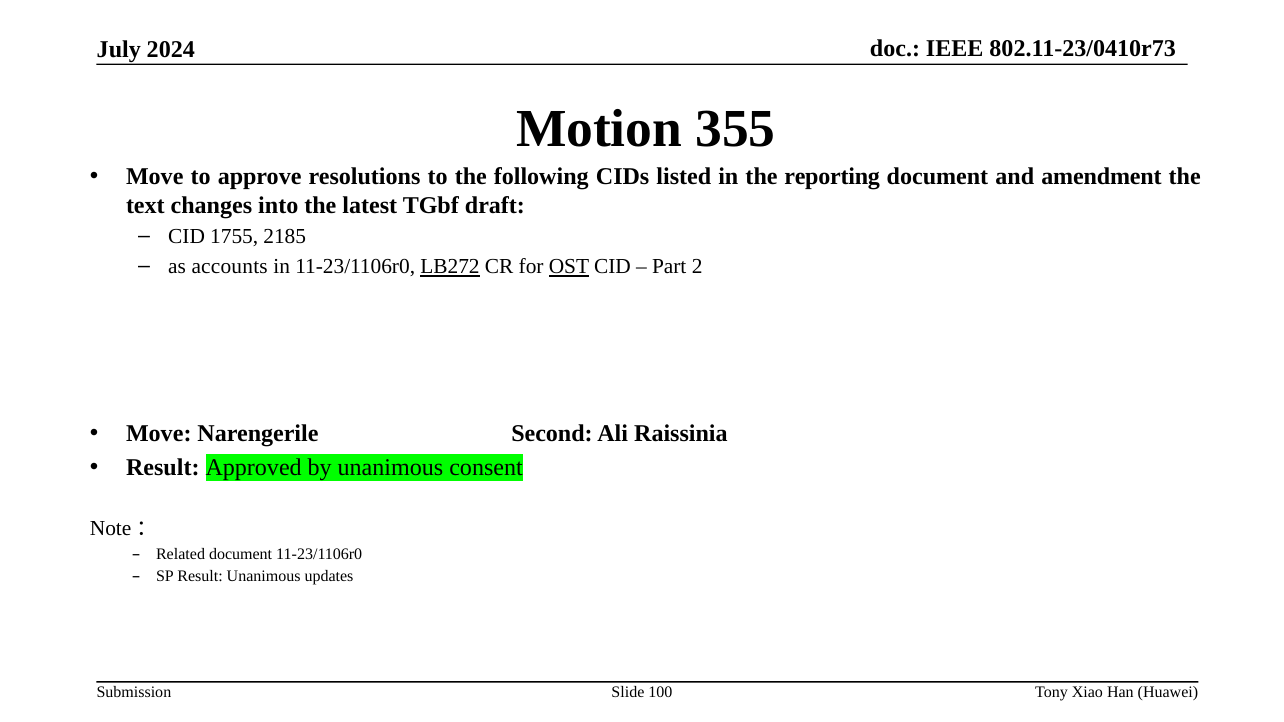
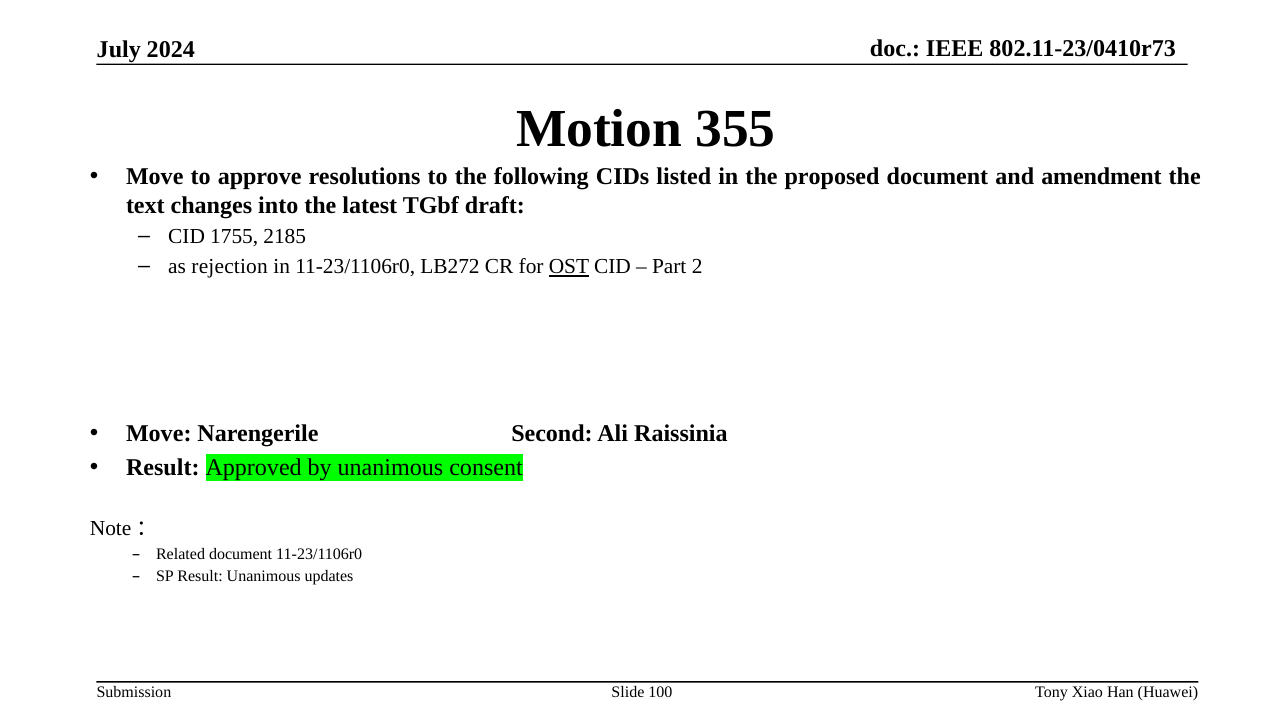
reporting: reporting -> proposed (832, 177)
accounts: accounts -> rejection (230, 267)
LB272 underline: present -> none (450, 267)
